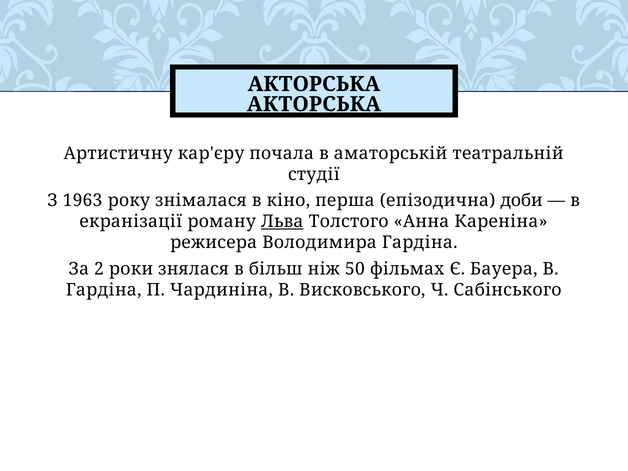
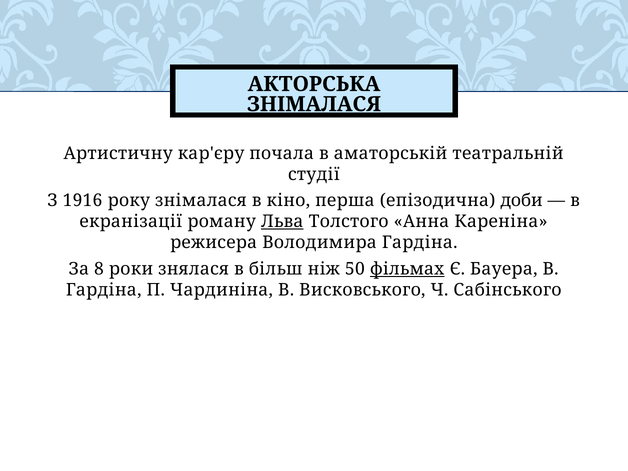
АКТОРСЬКА: АКТОРСЬКА -> ЗНІМАЛАСЯ (314, 104)
1963: 1963 -> 1916 (83, 201)
2: 2 -> 8 (99, 269)
фільмах underline: none -> present (407, 269)
